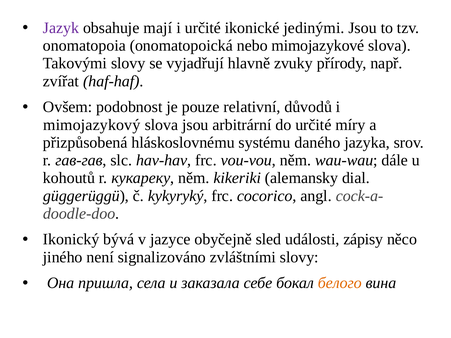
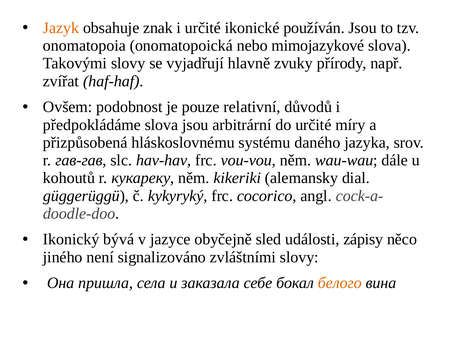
Jazyk colour: purple -> orange (61, 28)
mají: mají -> znak (158, 28)
jedinými: jedinými -> používán (314, 28)
mimojazykový: mimojazykový -> předpokládáme (92, 125)
